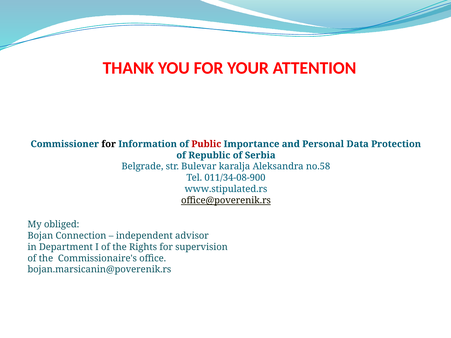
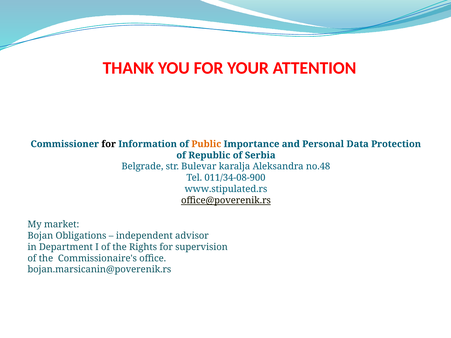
Public colour: red -> orange (206, 144)
no.58: no.58 -> no.48 (318, 167)
obliged: obliged -> market (62, 225)
Connection: Connection -> Obligations (81, 236)
